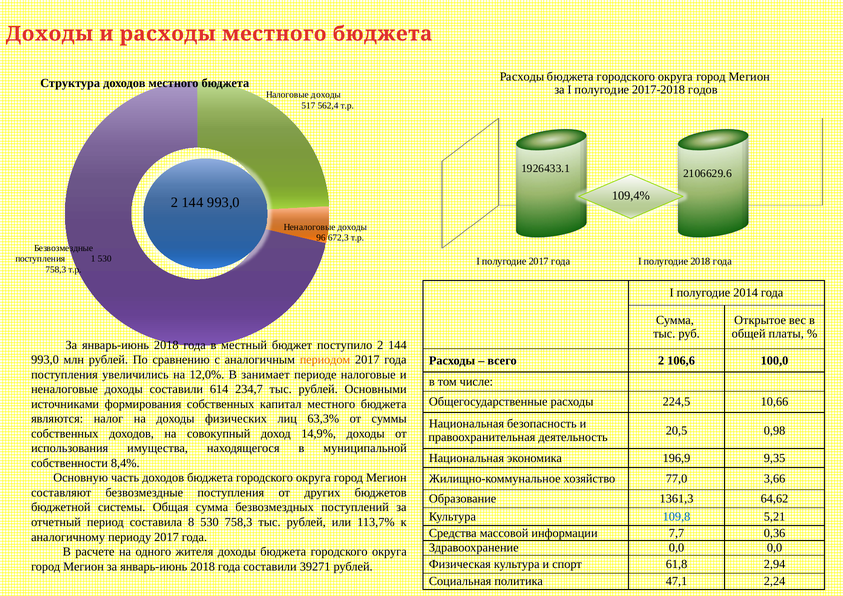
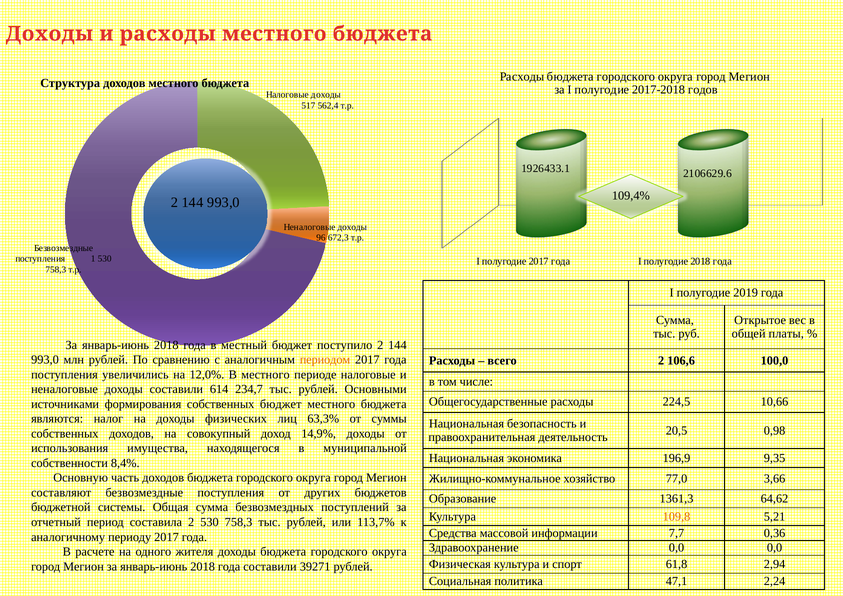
2014: 2014 -> 2019 (746, 293)
В занимает: занимает -> местного (266, 374)
собственных капитал: капитал -> бюджет (281, 404)
109,8 colour: blue -> orange (677, 517)
составила 8: 8 -> 2 (191, 522)
